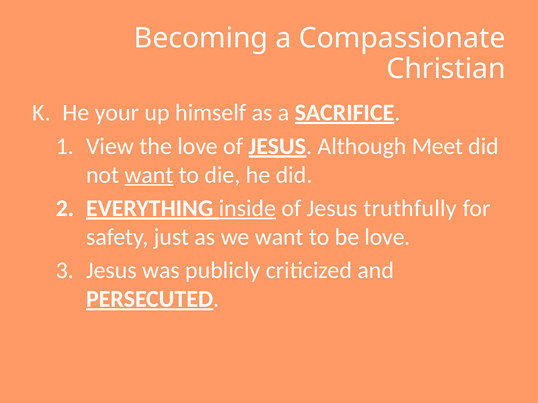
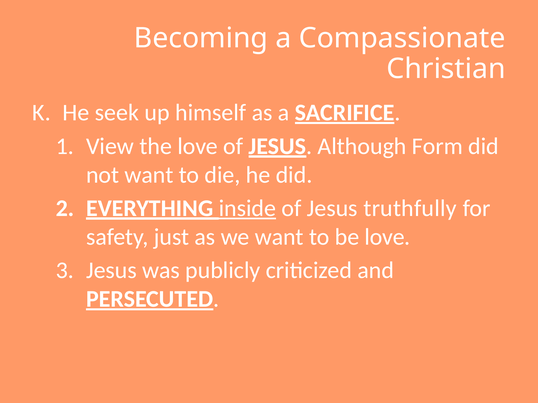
your: your -> seek (117, 113)
Meet: Meet -> Form (437, 146)
want underline: present -> none (149, 175)
